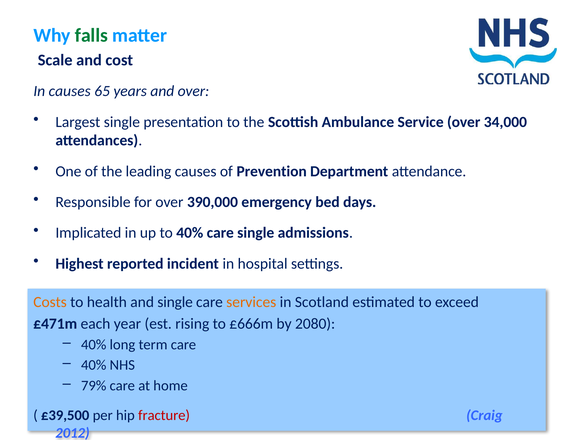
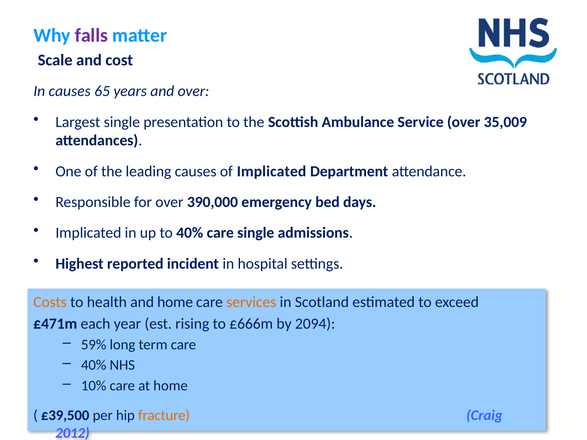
falls colour: green -> purple (91, 35)
34,000: 34,000 -> 35,009 (505, 122)
of Prevention: Prevention -> Implicated (272, 171)
and single: single -> home (175, 302)
2080: 2080 -> 2094 (315, 324)
40%: 40% -> 59% (94, 345)
79%: 79% -> 10% (94, 386)
fracture colour: red -> orange (164, 416)
